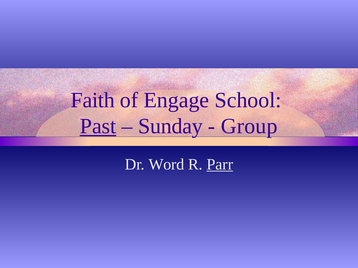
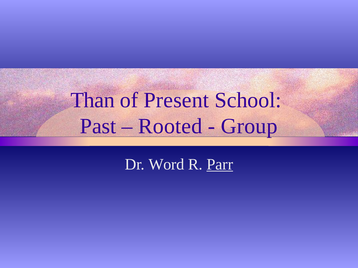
Faith: Faith -> Than (93, 100)
Engage: Engage -> Present (176, 100)
Past underline: present -> none (98, 127)
Sunday: Sunday -> Rooted (170, 127)
